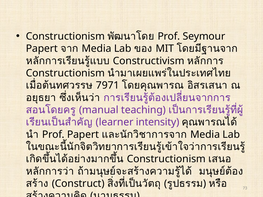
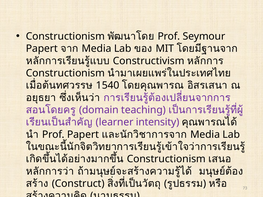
7971: 7971 -> 1540 (108, 85)
manual: manual -> domain (99, 110)
